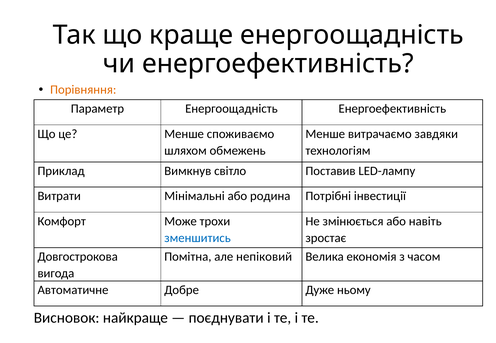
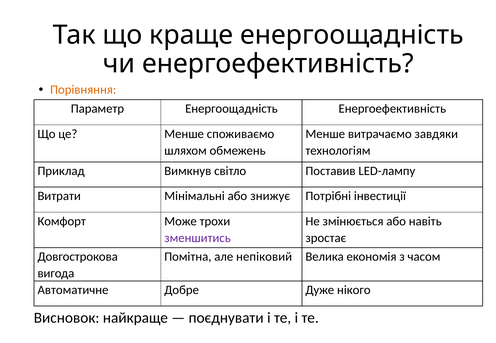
родина: родина -> знижує (270, 196)
зменшитись colour: blue -> purple (198, 238)
ньому: ньому -> нікого (354, 290)
